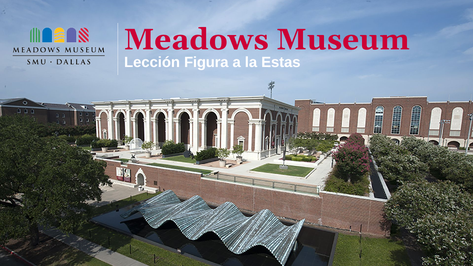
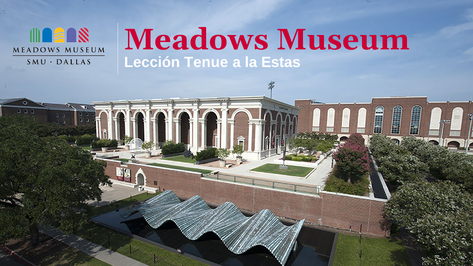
Figura: Figura -> Tenue (206, 62)
